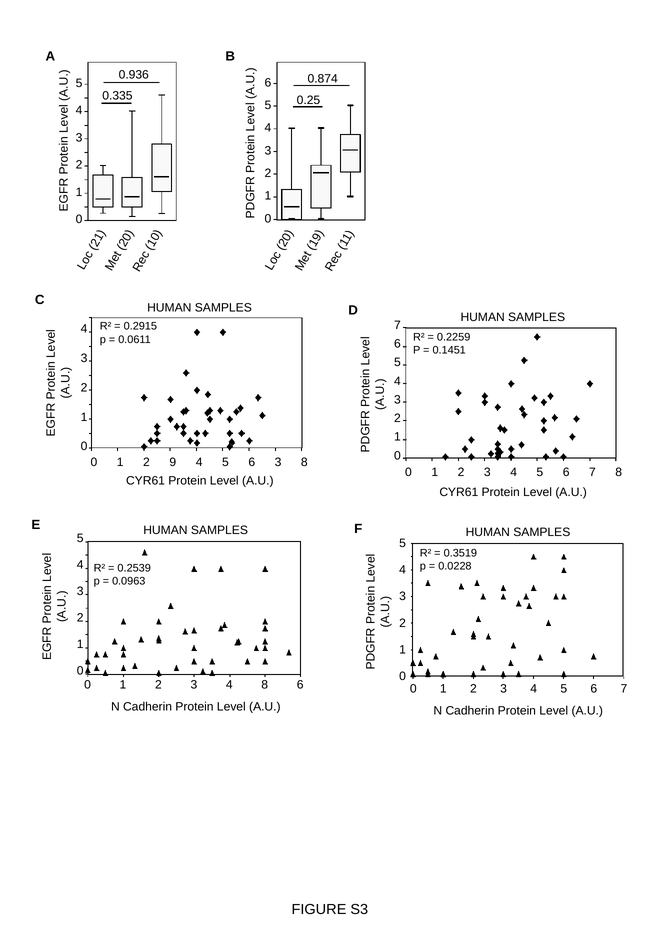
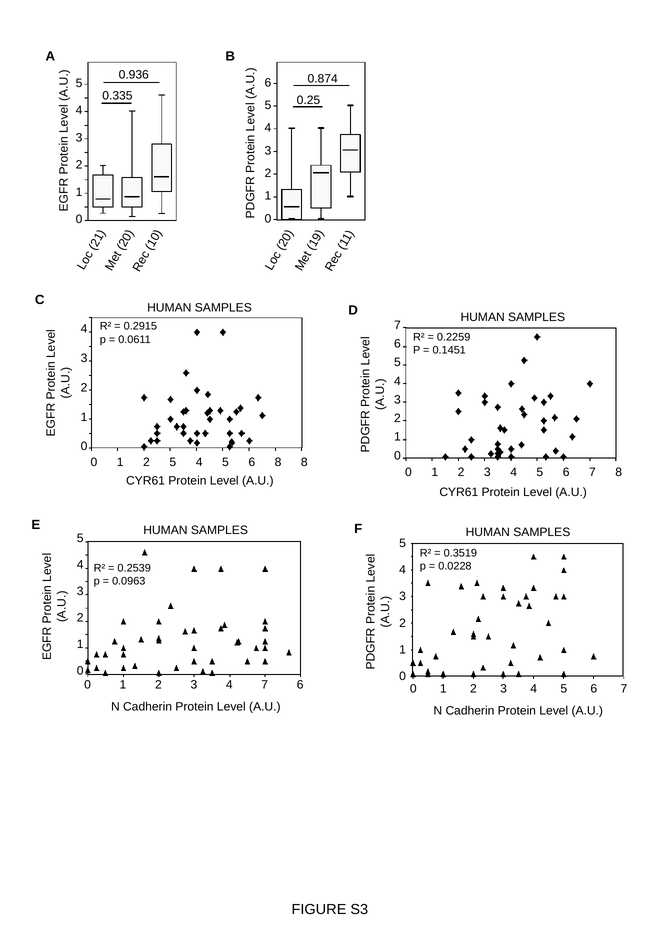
2 9: 9 -> 5 (173, 463)
6 3: 3 -> 8 (278, 463)
4 8: 8 -> 7 (265, 685)
